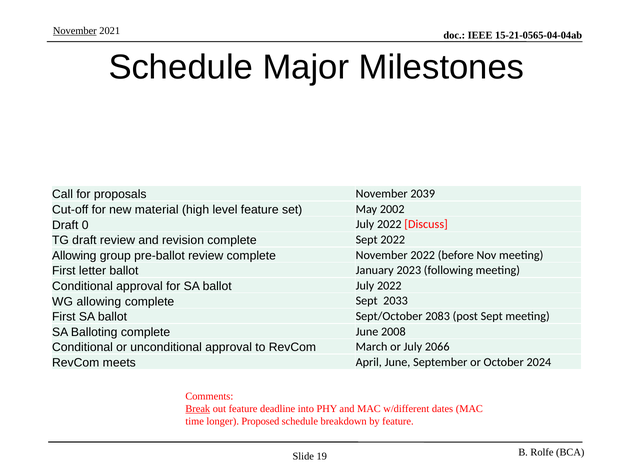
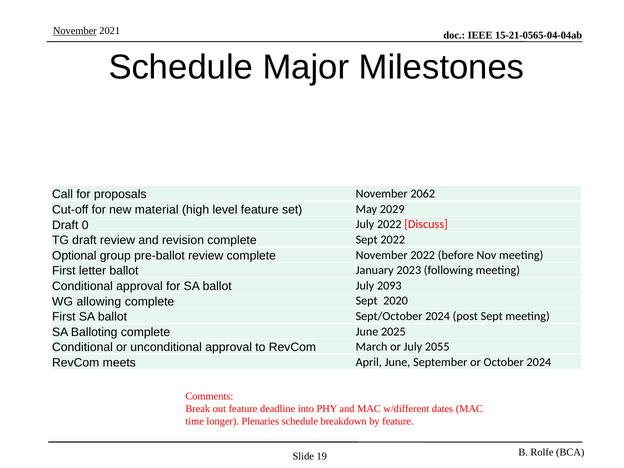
2039: 2039 -> 2062 (423, 194)
2002: 2002 -> 2029 (392, 209)
Allowing: Allowing -> Optional (74, 256)
ballot July 2022: 2022 -> 2093 (389, 286)
2033: 2033 -> 2020 (396, 301)
Sept/October 2083: 2083 -> 2024 (438, 316)
2008: 2008 -> 2025 (393, 332)
2066: 2066 -> 2055 (437, 347)
Break underline: present -> none (198, 409)
Proposed: Proposed -> Plenaries (260, 421)
